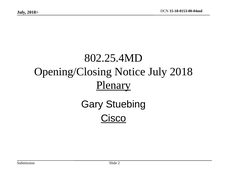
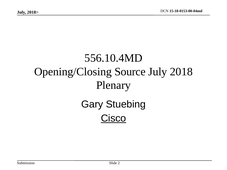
802.25.4MD: 802.25.4MD -> 556.10.4MD (113, 58)
Notice: Notice -> Source (130, 72)
Plenary underline: present -> none (113, 85)
